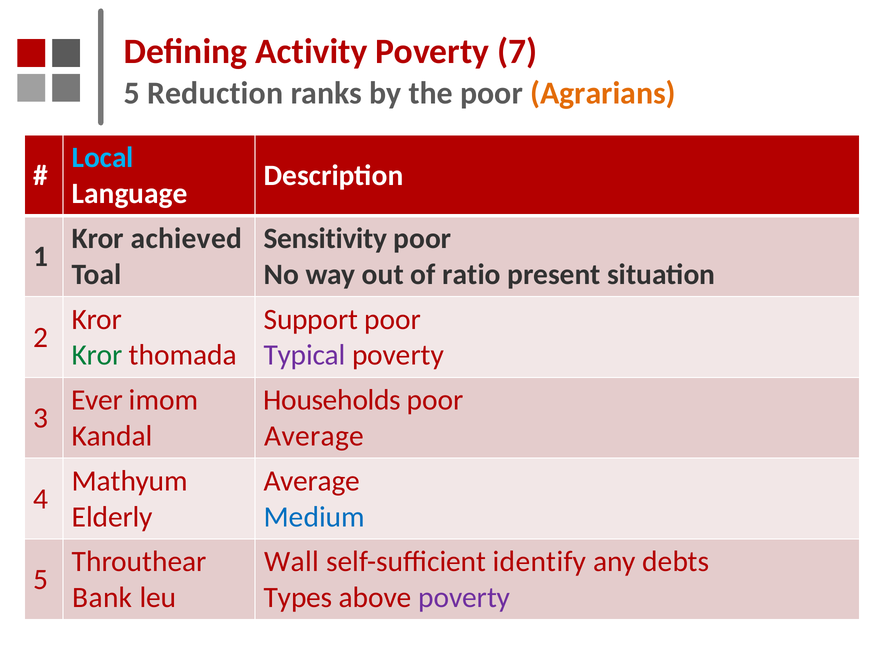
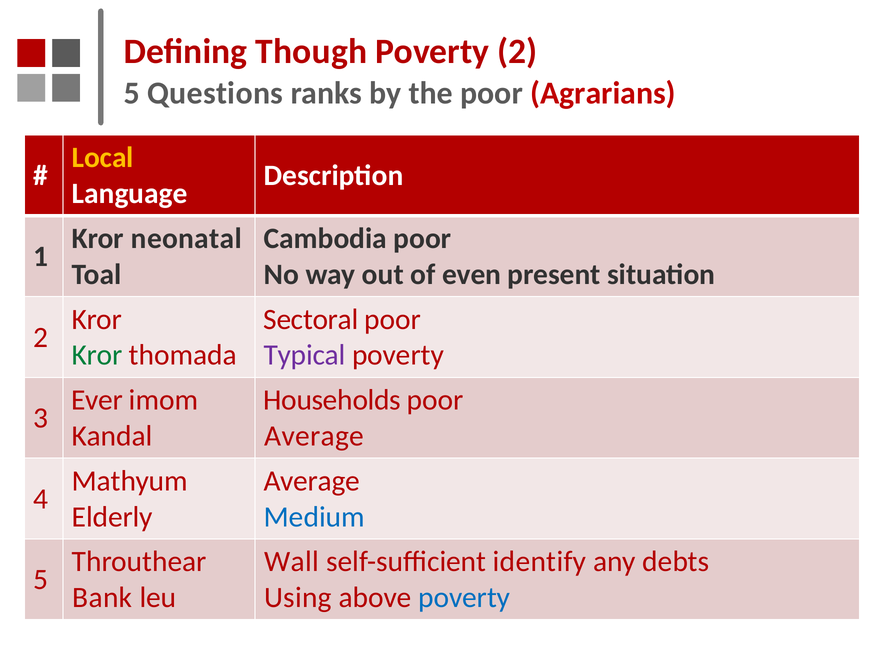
Activity: Activity -> Though (311, 52)
Poverty 7: 7 -> 2 (517, 52)
Reduction: Reduction -> Questions (215, 93)
Agrarians colour: orange -> red (603, 93)
Local colour: light blue -> yellow (103, 158)
achieved: achieved -> neonatal (186, 239)
Sensitivity: Sensitivity -> Cambodia (325, 239)
ratio: ratio -> even (472, 274)
Support: Support -> Sectoral (311, 319)
Types: Types -> Using (298, 598)
poverty colour: purple -> blue (464, 598)
